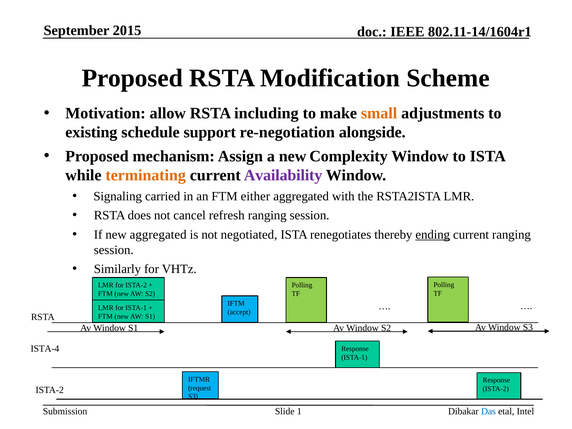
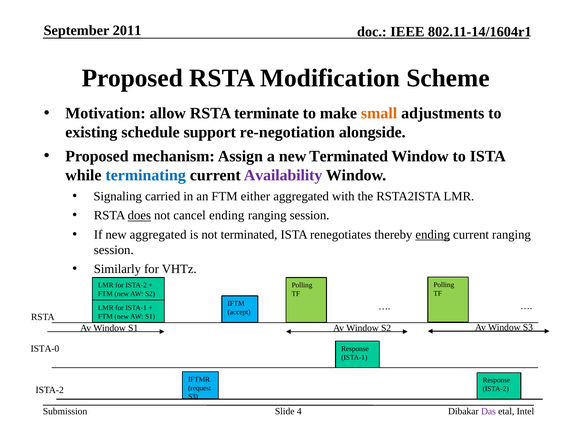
2015: 2015 -> 2011 (127, 30)
including: including -> terminate (267, 113)
new Complexity: Complexity -> Terminated (349, 156)
terminating colour: orange -> blue (146, 175)
does underline: none -> present (139, 215)
cancel refresh: refresh -> ending (227, 215)
not negotiated: negotiated -> terminated (249, 235)
ISTA-4: ISTA-4 -> ISTA-0 (45, 349)
1: 1 -> 4 (299, 411)
Das colour: blue -> purple (488, 411)
